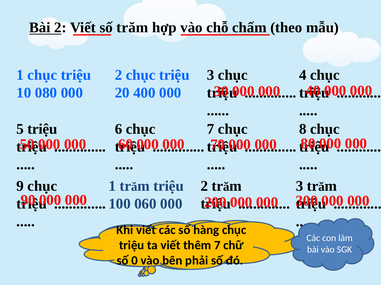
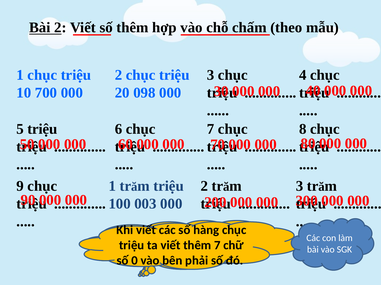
số trăm: trăm -> thêm (132, 28)
080: 080 -> 700 (46, 93)
400: 400 -> 098 (144, 93)
060: 060 -> 003 (145, 204)
